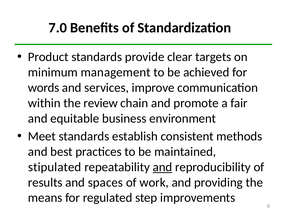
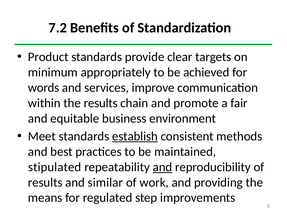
7.0: 7.0 -> 7.2 (58, 28)
management: management -> appropriately (116, 72)
the review: review -> results (101, 103)
establish underline: none -> present (135, 136)
spaces: spaces -> similar (105, 182)
